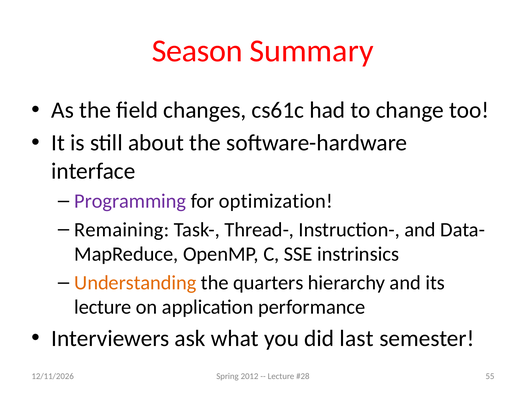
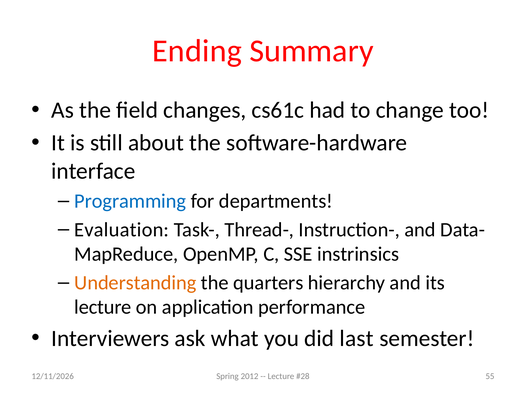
Season: Season -> Ending (197, 51)
Programming colour: purple -> blue (130, 201)
optimization: optimization -> departments (276, 201)
Remaining: Remaining -> Evaluation (122, 230)
